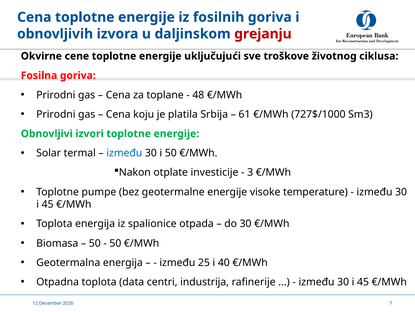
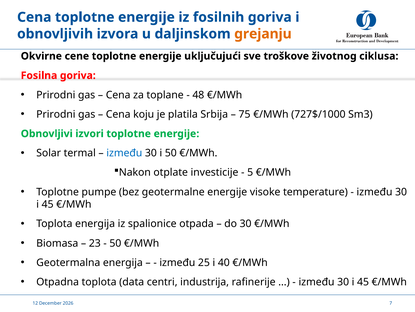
grejanju colour: red -> orange (263, 34)
61: 61 -> 75 (245, 114)
3: 3 -> 5 (250, 172)
50: 50 -> 23 (95, 243)
